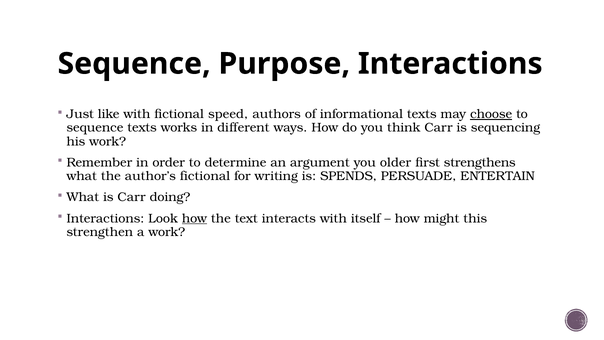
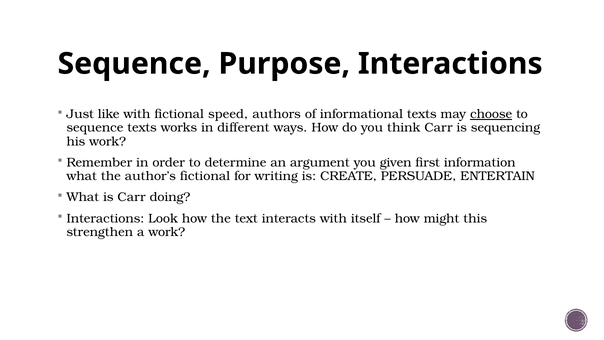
older: older -> given (396, 162)
strengthens: strengthens -> information (480, 162)
SPENDS: SPENDS -> CREATE (349, 176)
how underline: present -> none (194, 218)
